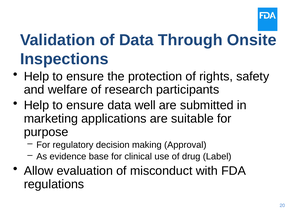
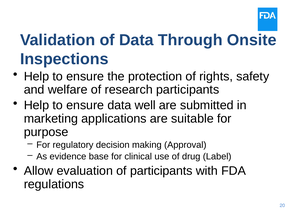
of misconduct: misconduct -> participants (161, 171)
